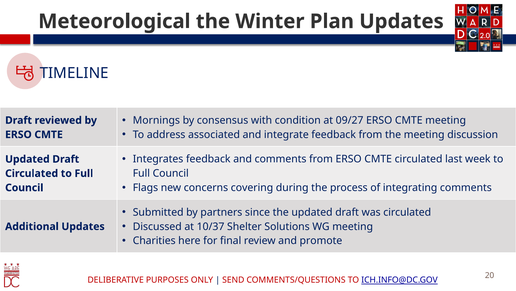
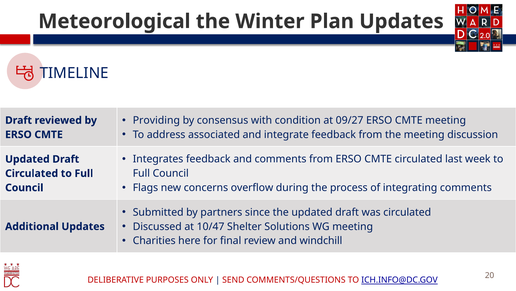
Mornings: Mornings -> Providing (156, 120)
covering: covering -> overflow (252, 187)
10/37: 10/37 -> 10/47 (211, 226)
promote: promote -> windchill (321, 240)
